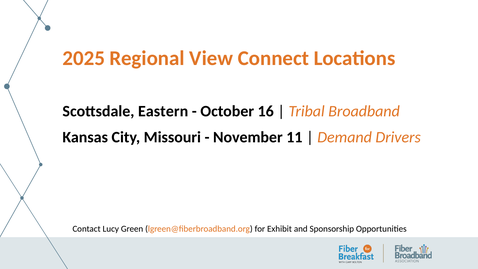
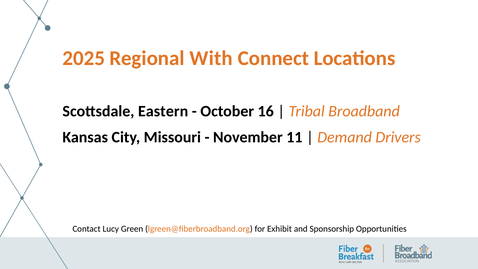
View: View -> With (211, 58)
